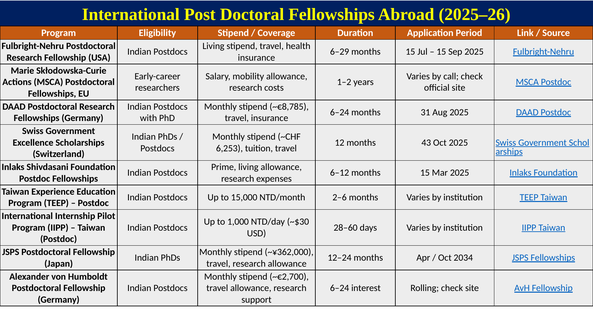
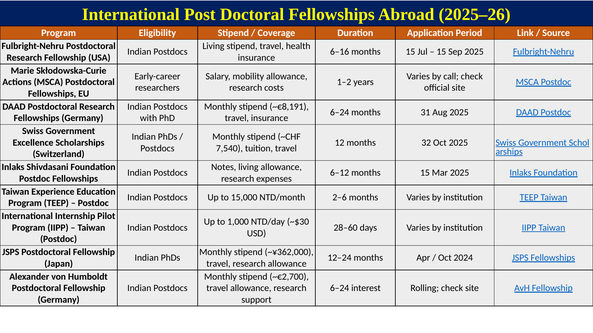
6–29: 6–29 -> 6–16 (340, 52)
~€8,785: ~€8,785 -> ~€8,191 (289, 107)
43: 43 -> 32 (426, 143)
6,253: 6,253 -> 7,540 (229, 149)
Prime: Prime -> Notes (224, 167)
2034: 2034 -> 2024 (463, 258)
